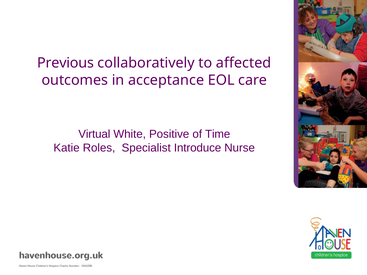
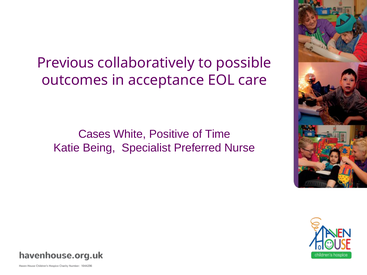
affected: affected -> possible (244, 63)
Virtual: Virtual -> Cases (94, 134)
Roles: Roles -> Being (99, 148)
Introduce: Introduce -> Preferred (198, 148)
